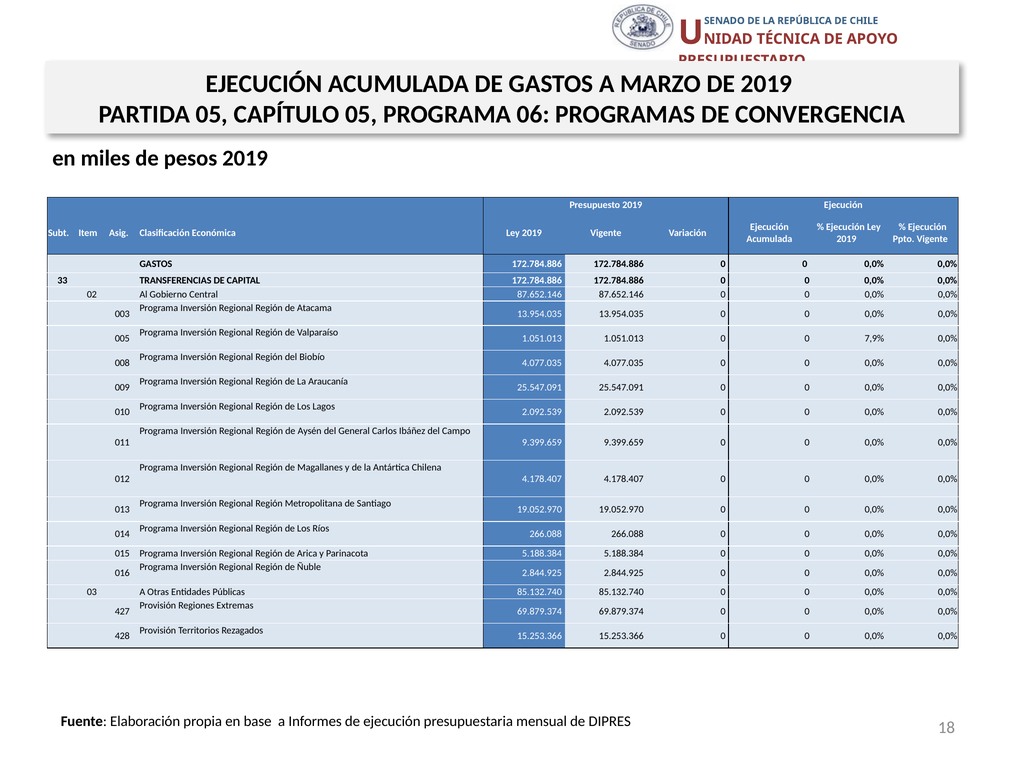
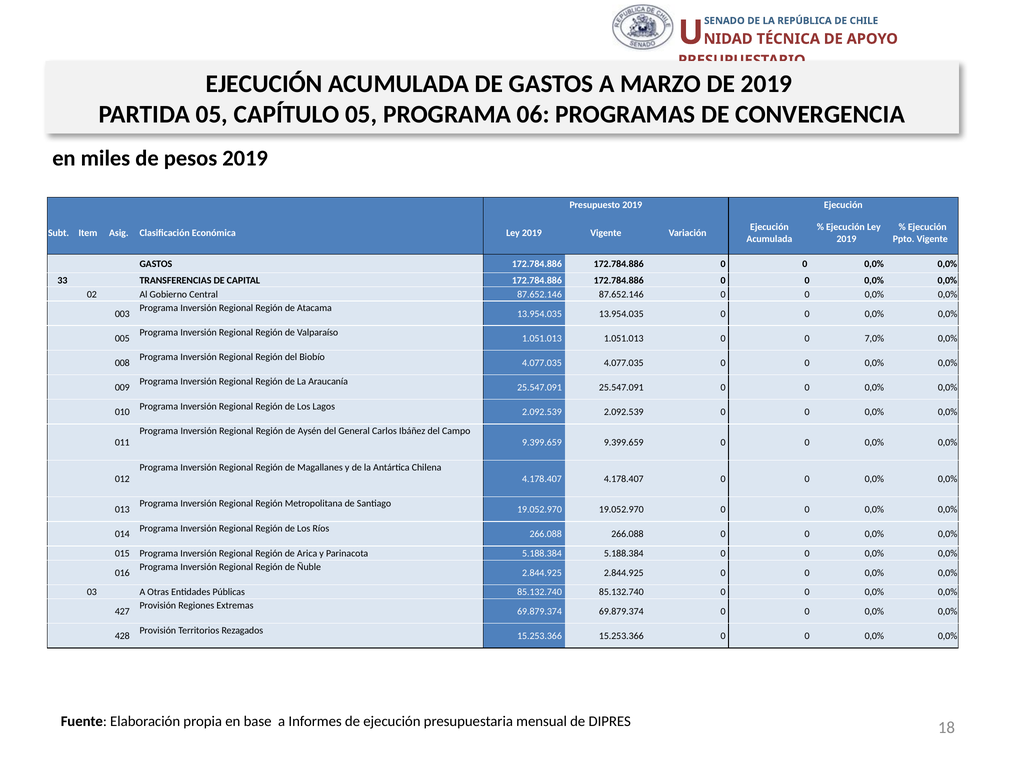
7,9%: 7,9% -> 7,0% (874, 338)
